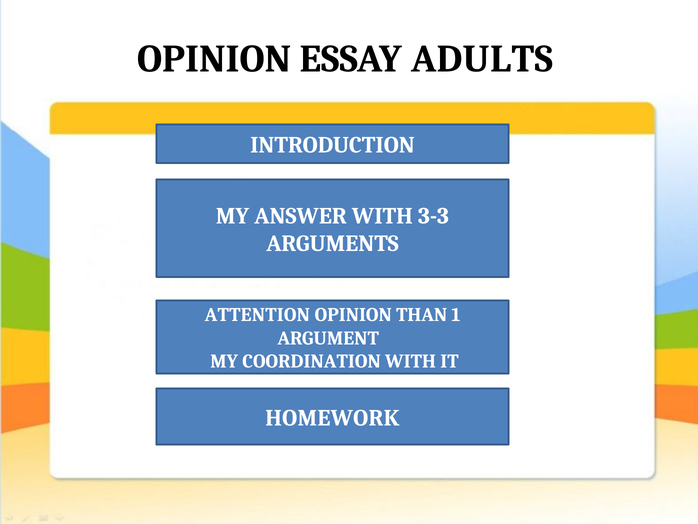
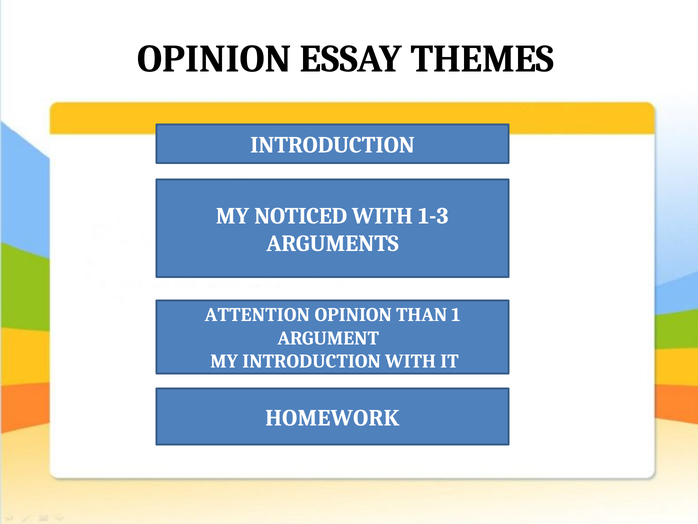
ADULTS: ADULTS -> THEMES (482, 59)
ANSWER: ANSWER -> NOTICED (301, 216)
3-3: 3-3 -> 1-3 (433, 216)
MY COORDINATION: COORDINATION -> INTRODUCTION (312, 361)
